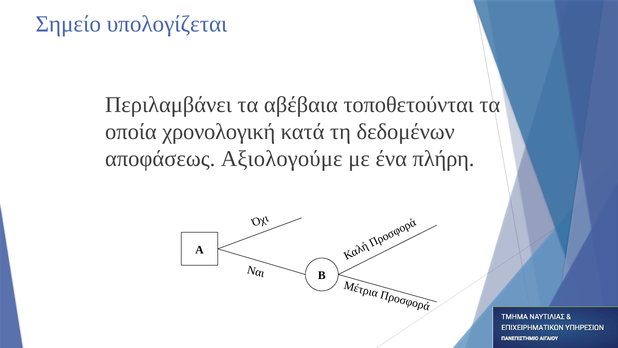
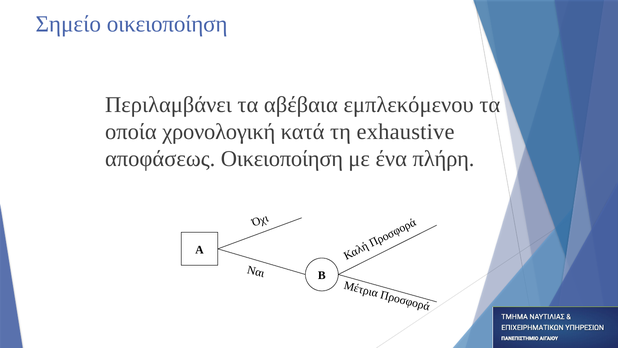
Σημείο υπολογίζεται: υπολογίζεται -> οικειοποίηση (167, 24)
τοποθετούνται: τοποθετούνται -> εμπλεκόμενου (409, 105)
δεδομένων: δεδομένων -> exhaustive (406, 132)
αποφάσεως Αξιολογούμε: Αξιολογούμε -> Οικειοποίηση (282, 159)
